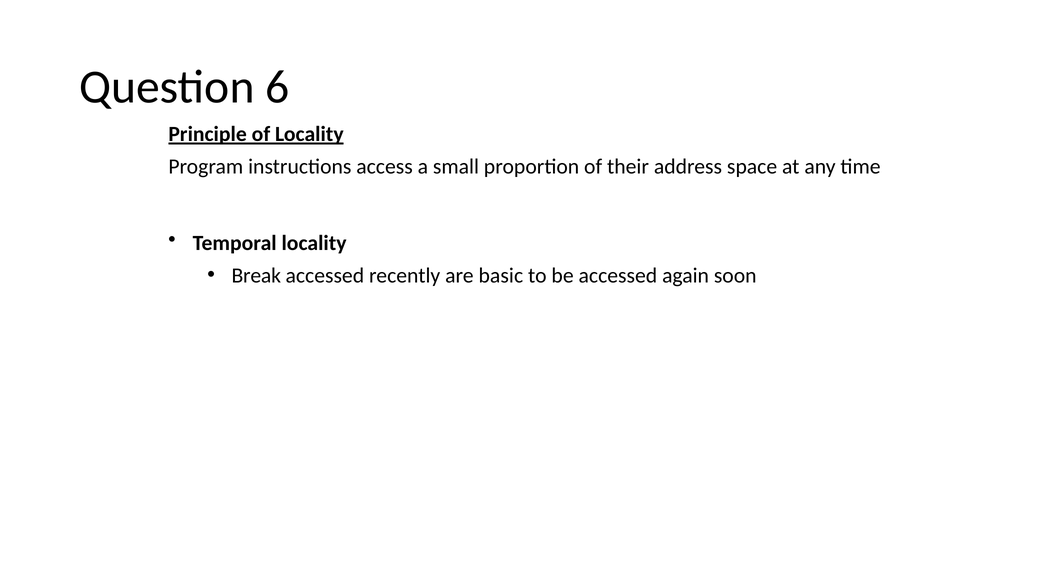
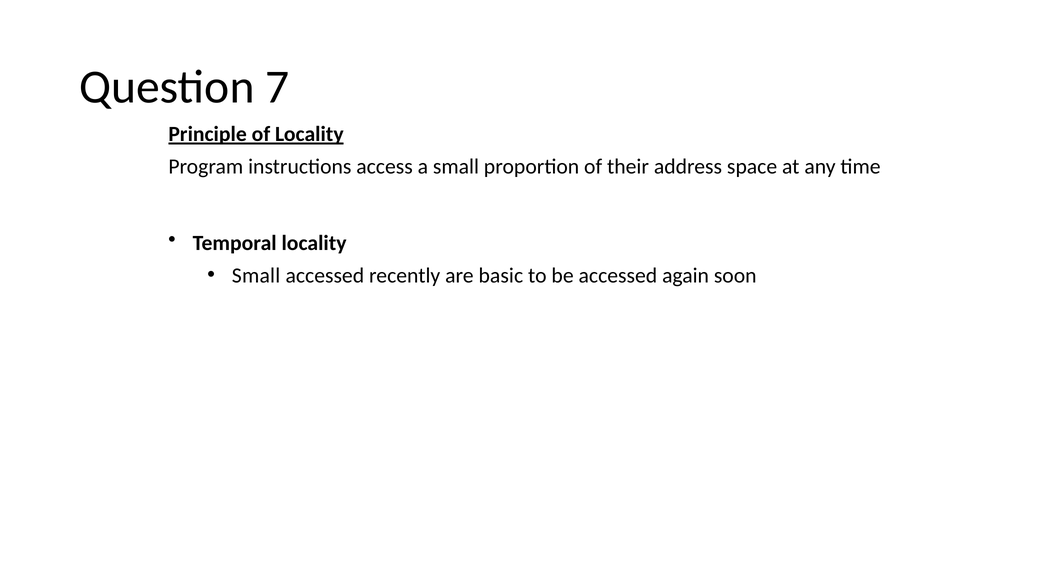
6: 6 -> 7 (277, 87)
Break: Break -> Small (256, 276)
